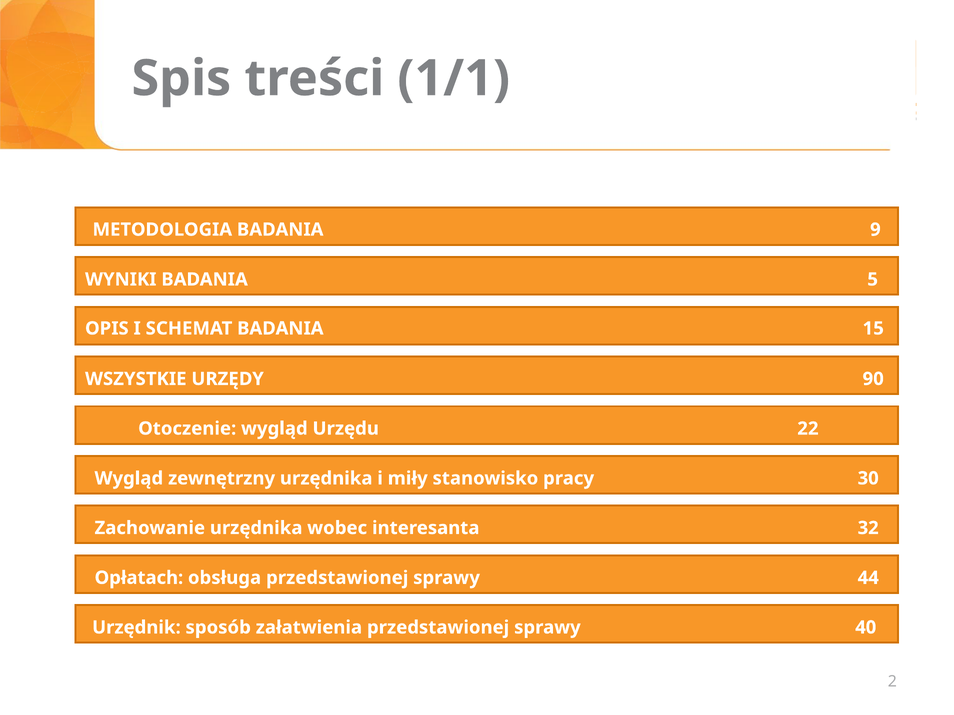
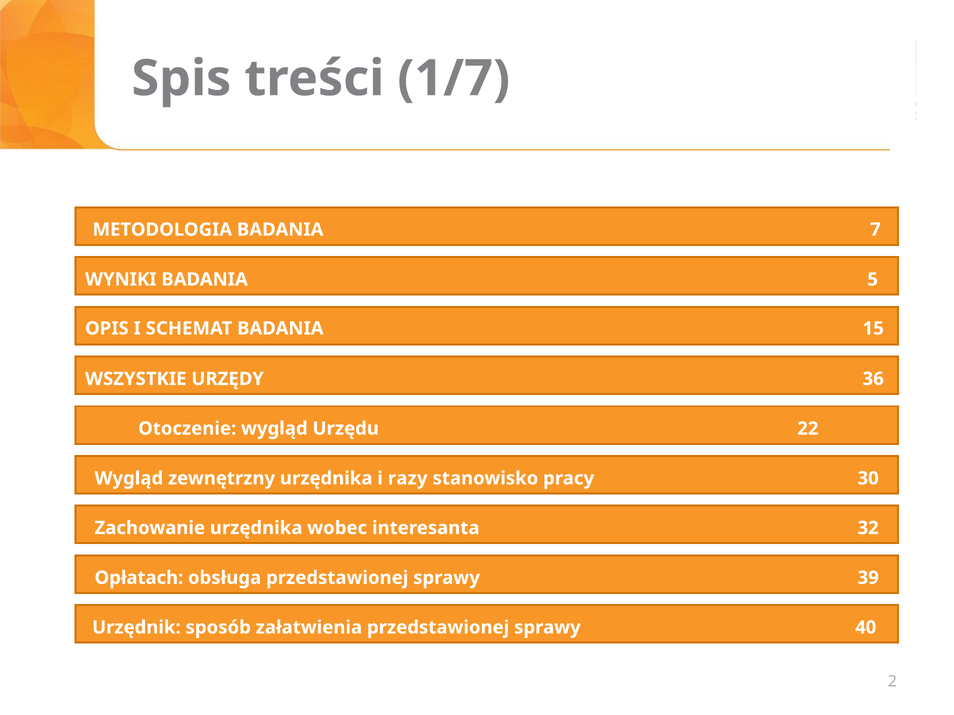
1/1: 1/1 -> 1/7 (454, 79)
9: 9 -> 7 (875, 230)
90: 90 -> 36 (873, 379)
miły: miły -> razy (408, 479)
44: 44 -> 39 (868, 578)
